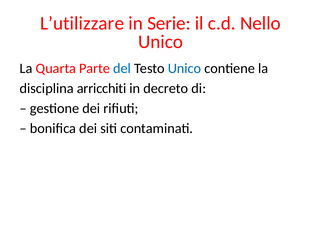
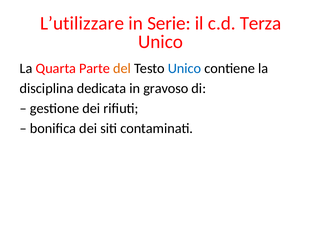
Nello: Nello -> Terza (261, 23)
del colour: blue -> orange (122, 68)
arricchiti: arricchiti -> dedicata (102, 88)
decreto: decreto -> gravoso (166, 88)
